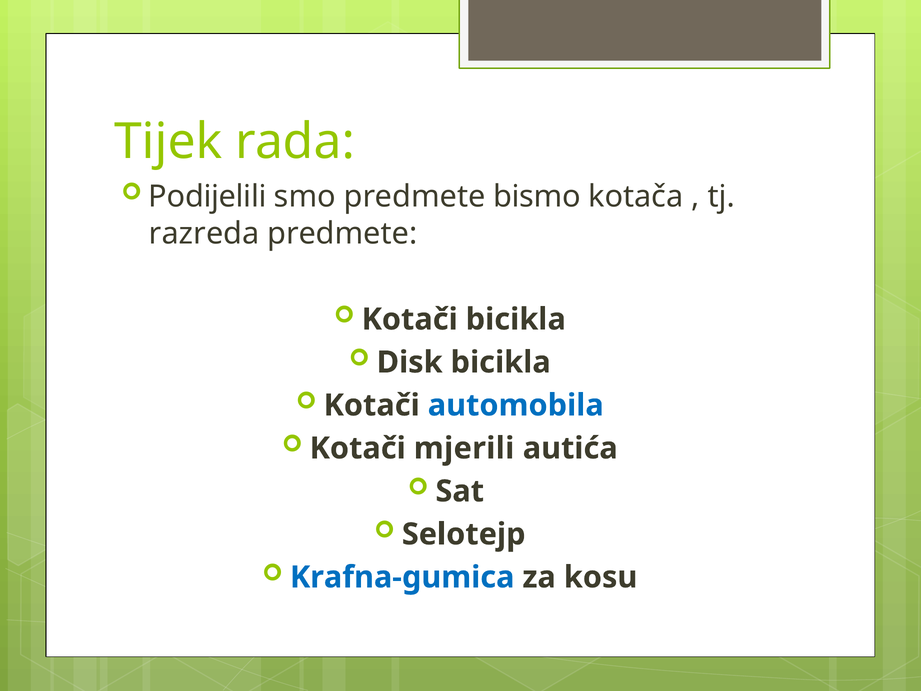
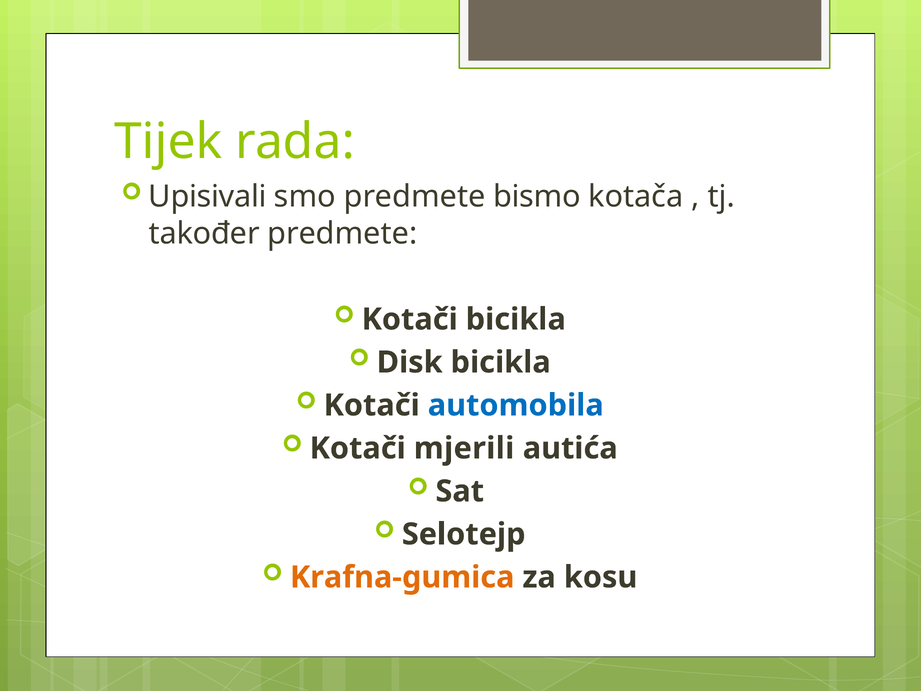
Podijelili: Podijelili -> Upisivali (208, 196)
razreda: razreda -> također (204, 233)
Krafna-gumica colour: blue -> orange (402, 577)
